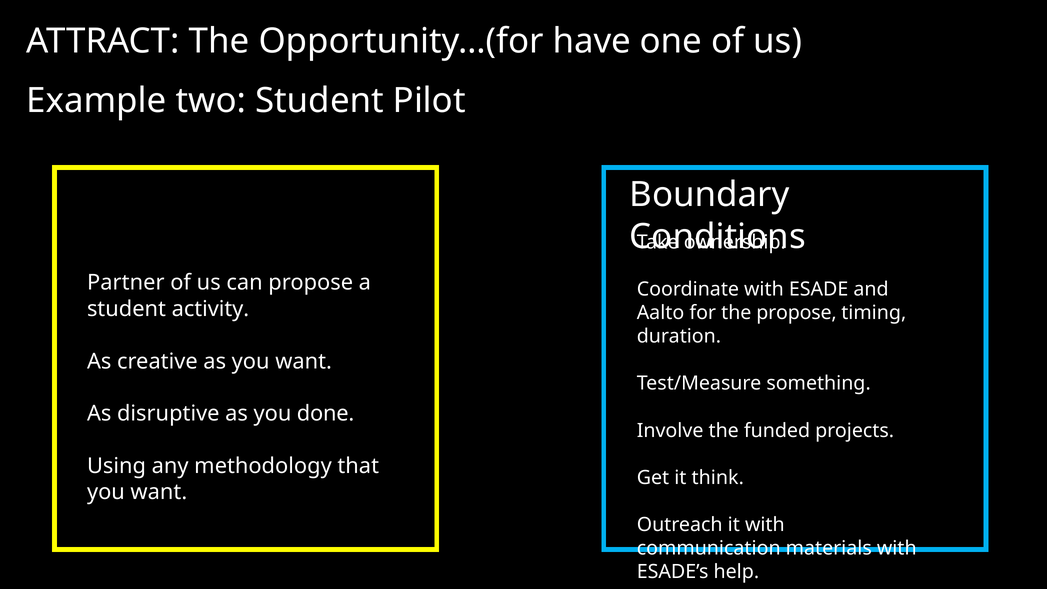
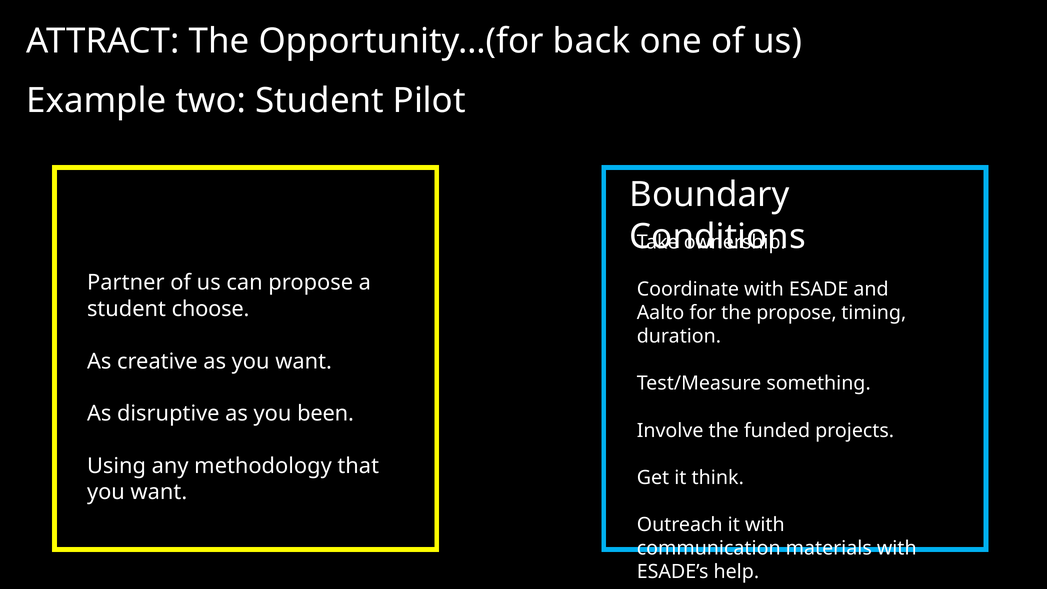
have: have -> back (592, 41)
activity: activity -> choose (211, 309)
done: done -> been (326, 414)
